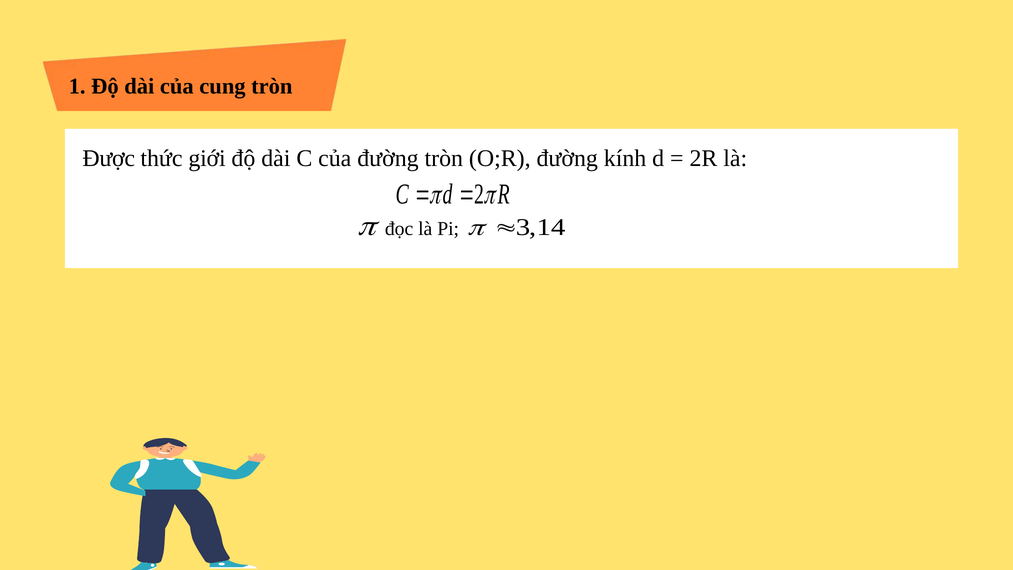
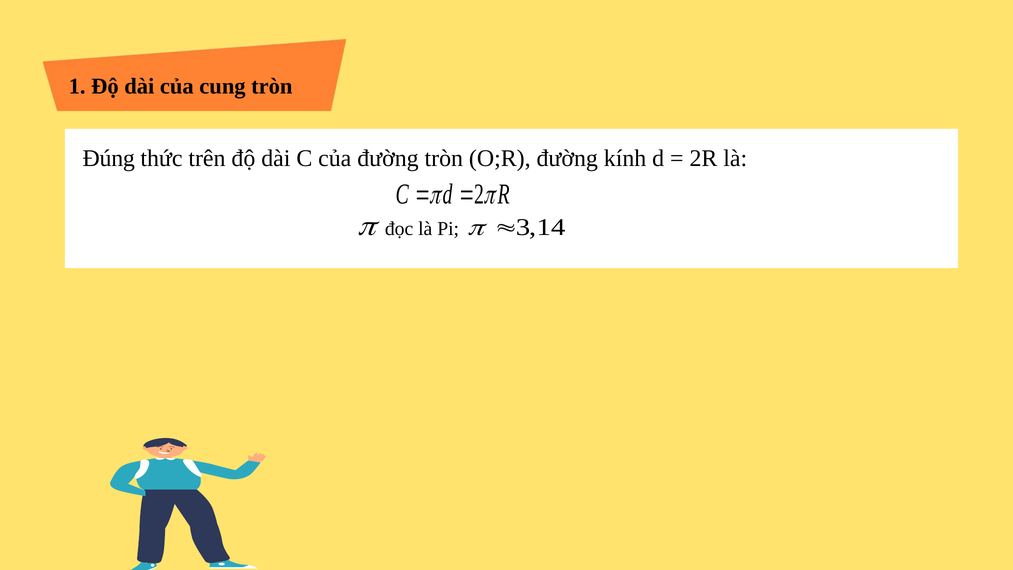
Được: Được -> Đúng (109, 158)
giới: giới -> trên (207, 158)
